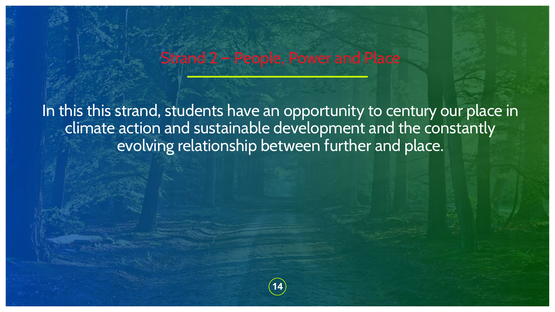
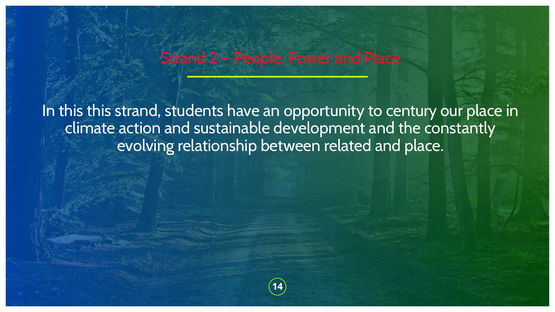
further: further -> related (348, 146)
